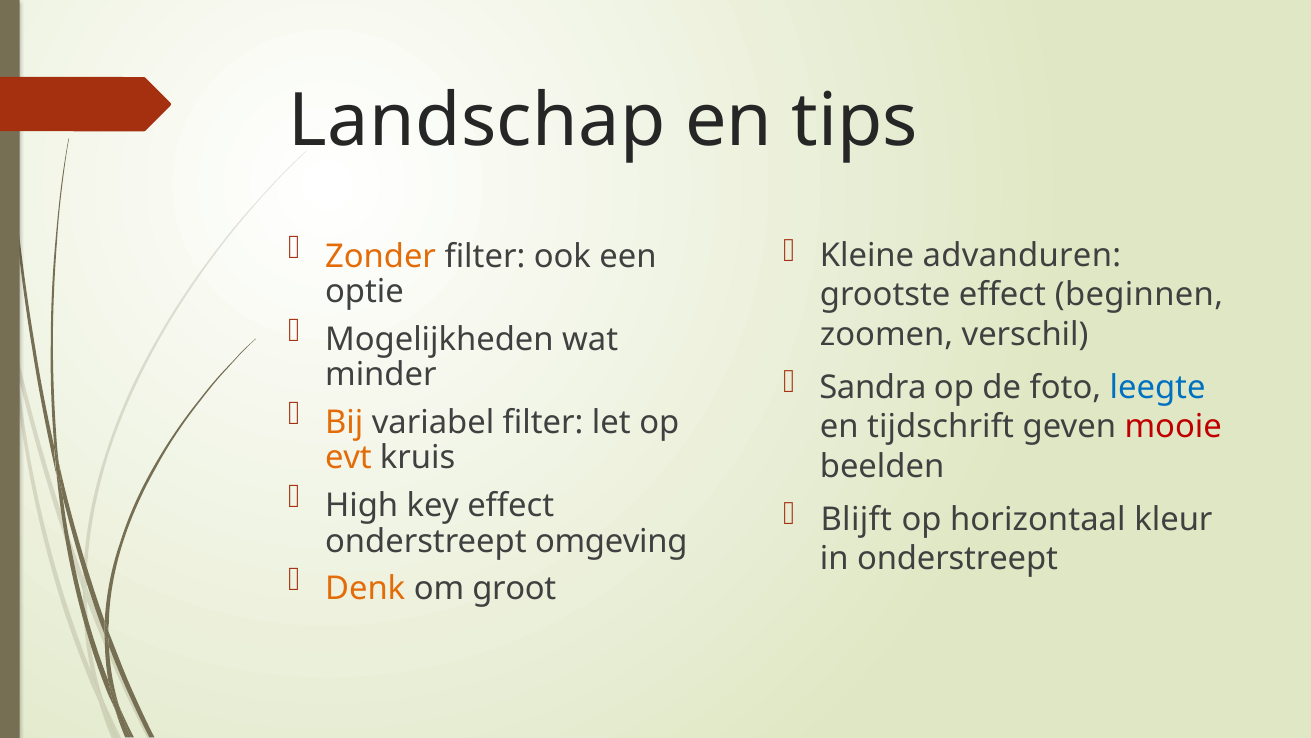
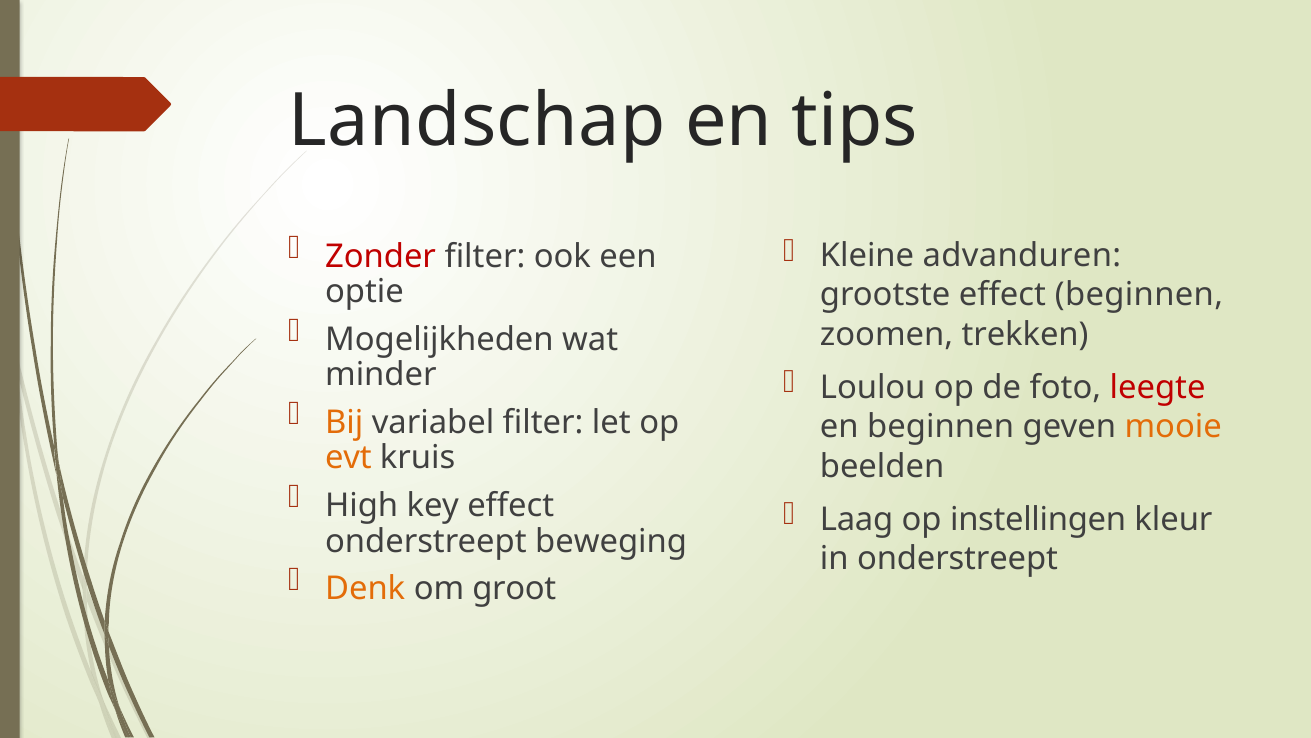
Zonder colour: orange -> red (381, 256)
verschil: verschil -> trekken (1025, 334)
Sandra: Sandra -> Loulou (873, 387)
leegte colour: blue -> red (1158, 387)
en tijdschrift: tijdschrift -> beginnen (941, 426)
mooie colour: red -> orange (1173, 426)
Blijft: Blijft -> Laag (857, 519)
horizontaal: horizontaal -> instellingen (1038, 519)
omgeving: omgeving -> beweging (611, 541)
